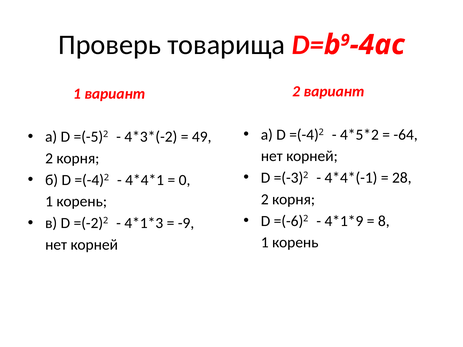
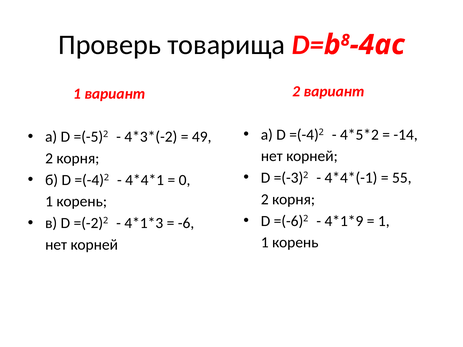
9: 9 -> 8 (345, 40)
-64: -64 -> -14 (406, 135)
28: 28 -> 55 (402, 178)
8: 8 -> 1 (384, 221)
-9: -9 -> -6 (186, 223)
